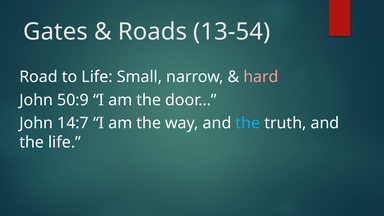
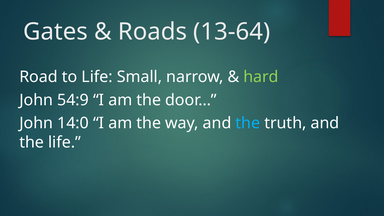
13-54: 13-54 -> 13-64 (232, 32)
hard colour: pink -> light green (261, 77)
50:9: 50:9 -> 54:9 (73, 100)
14:7: 14:7 -> 14:0 (73, 123)
